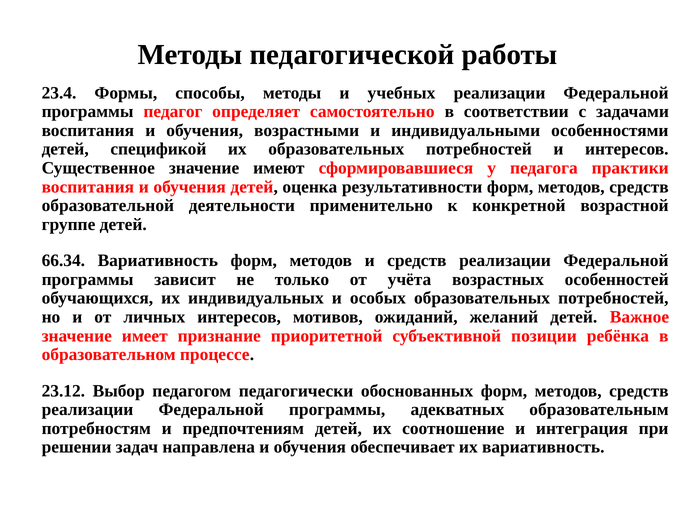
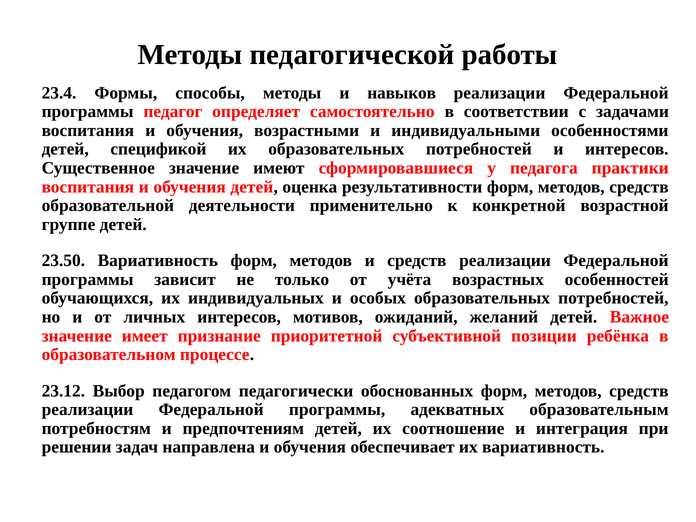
учебных: учебных -> навыков (402, 93)
66.34: 66.34 -> 23.50 (63, 261)
